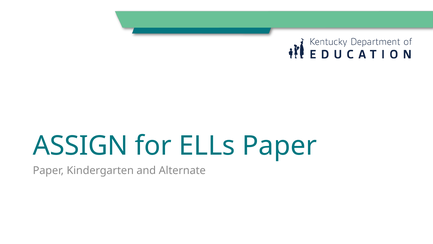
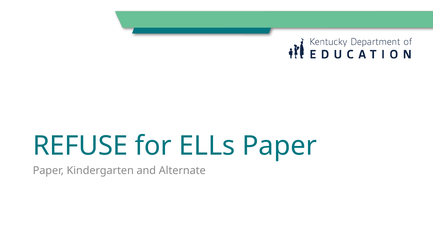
ASSIGN: ASSIGN -> REFUSE (80, 146)
